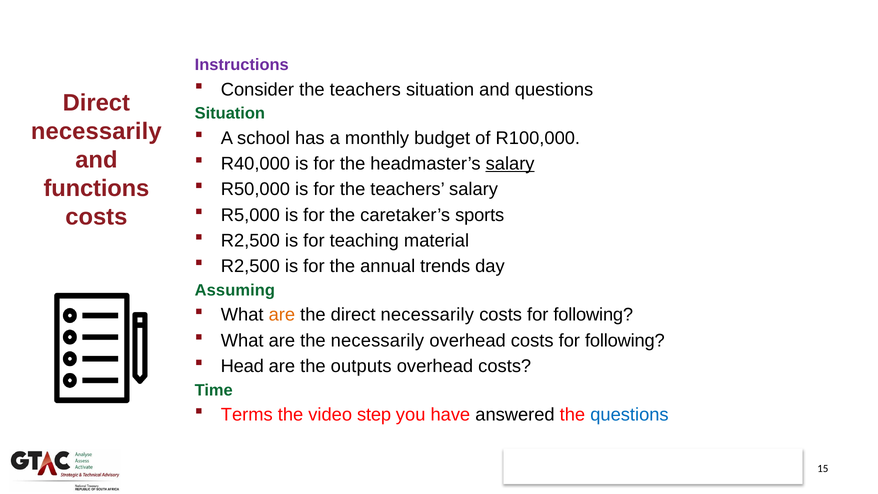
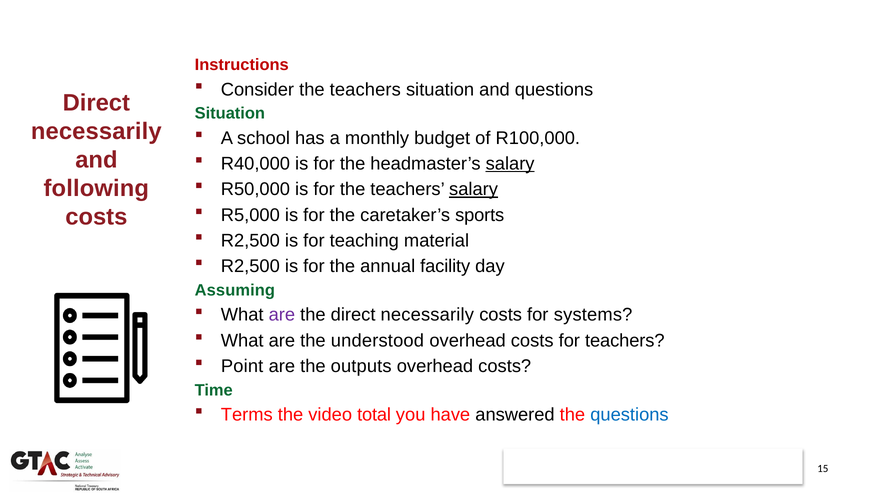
Instructions colour: purple -> red (242, 65)
functions: functions -> following (96, 189)
salary underline: none -> present (474, 189)
trends: trends -> facility (445, 266)
are colour: orange -> purple (282, 315)
following: following -> systems (593, 315)
the necessarily: necessarily -> understood (377, 340)
overhead costs for following: following -> teachers (625, 340)
Head: Head -> Point (242, 366)
step: step -> total (374, 415)
